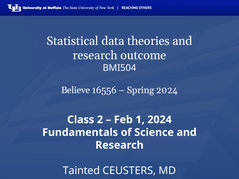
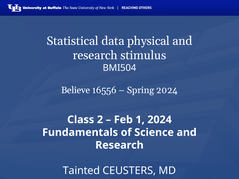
theories: theories -> physical (148, 41)
outcome: outcome -> stimulus (143, 55)
